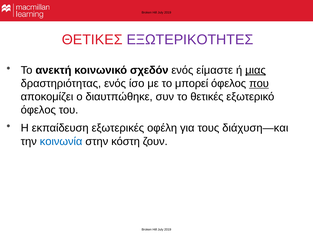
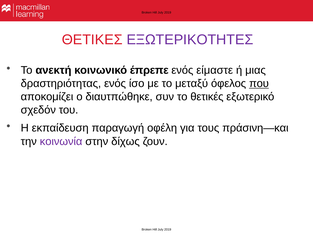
σχεδόν: σχεδόν -> έπρεπε (149, 70)
μιας underline: present -> none (256, 70)
μπορεί: μπορεί -> μεταξύ (192, 83)
όφελος: όφελος -> σχεδόν (38, 110)
εξωτερικές: εξωτερικές -> παραγωγή (118, 128)
διάχυση—και: διάχυση—και -> πράσινη—και (255, 128)
κοινωνία colour: blue -> purple (61, 141)
κόστη: κόστη -> δίχως (125, 141)
